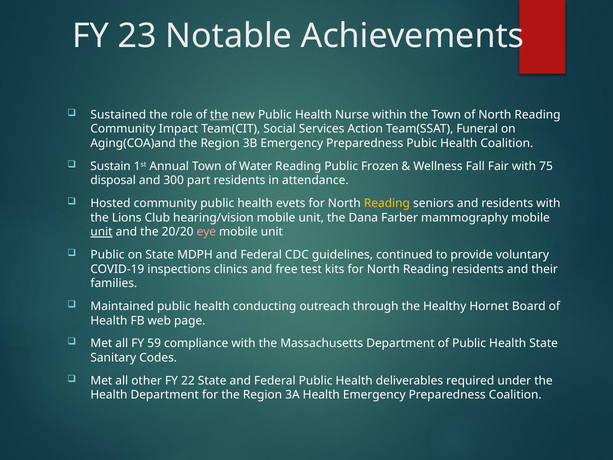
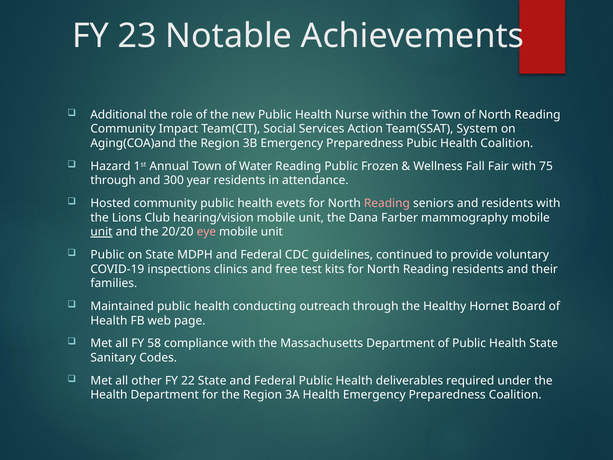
Sustained: Sustained -> Additional (118, 115)
the underline: present -> none (219, 115)
Funeral: Funeral -> System (477, 129)
Sustain: Sustain -> Hazard (110, 166)
disposal: disposal -> through (113, 180)
part: part -> year (199, 180)
Reading colour: yellow -> pink (387, 203)
59: 59 -> 58 (154, 343)
